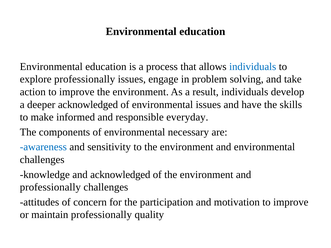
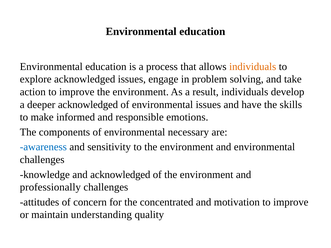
individuals colour: blue -> orange (253, 67)
explore professionally: professionally -> acknowledged (85, 79)
everyday: everyday -> emotions (187, 117)
participation: participation -> concentrated (167, 202)
maintain professionally: professionally -> understanding (101, 215)
